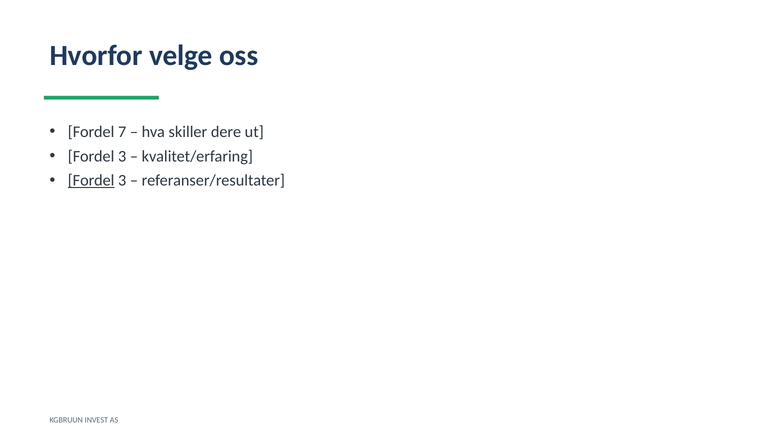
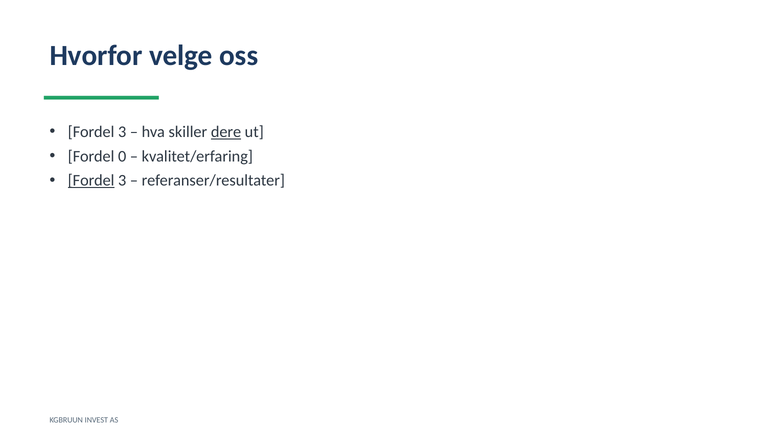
7: 7 -> 3 (122, 132)
dere underline: none -> present (226, 132)
3: 3 -> 0 (122, 156)
